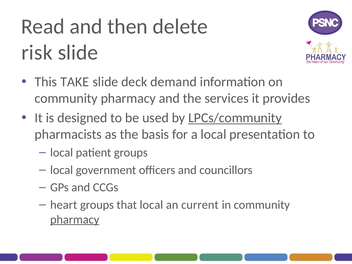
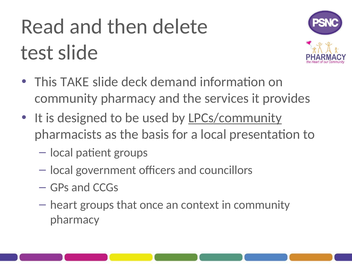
risk: risk -> test (37, 52)
that local: local -> once (152, 205)
current: current -> context (200, 205)
pharmacy underline: present -> none (75, 219)
